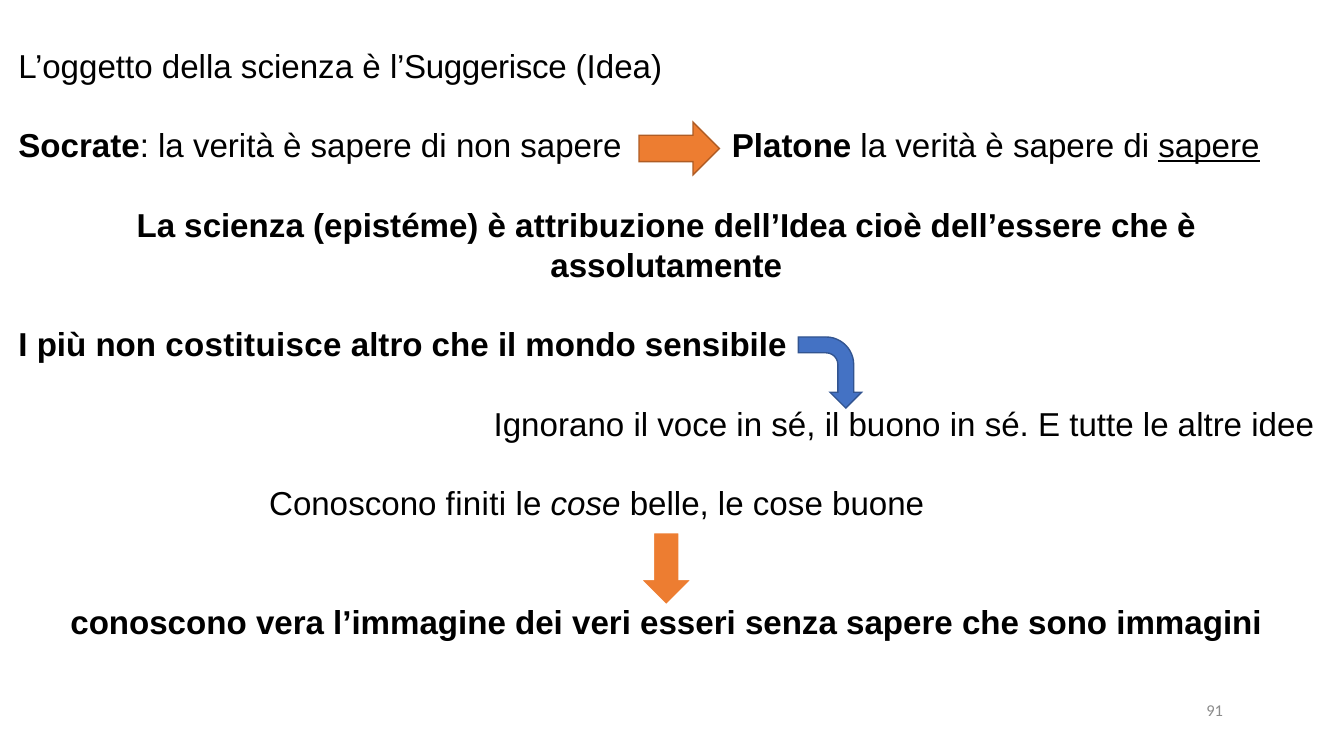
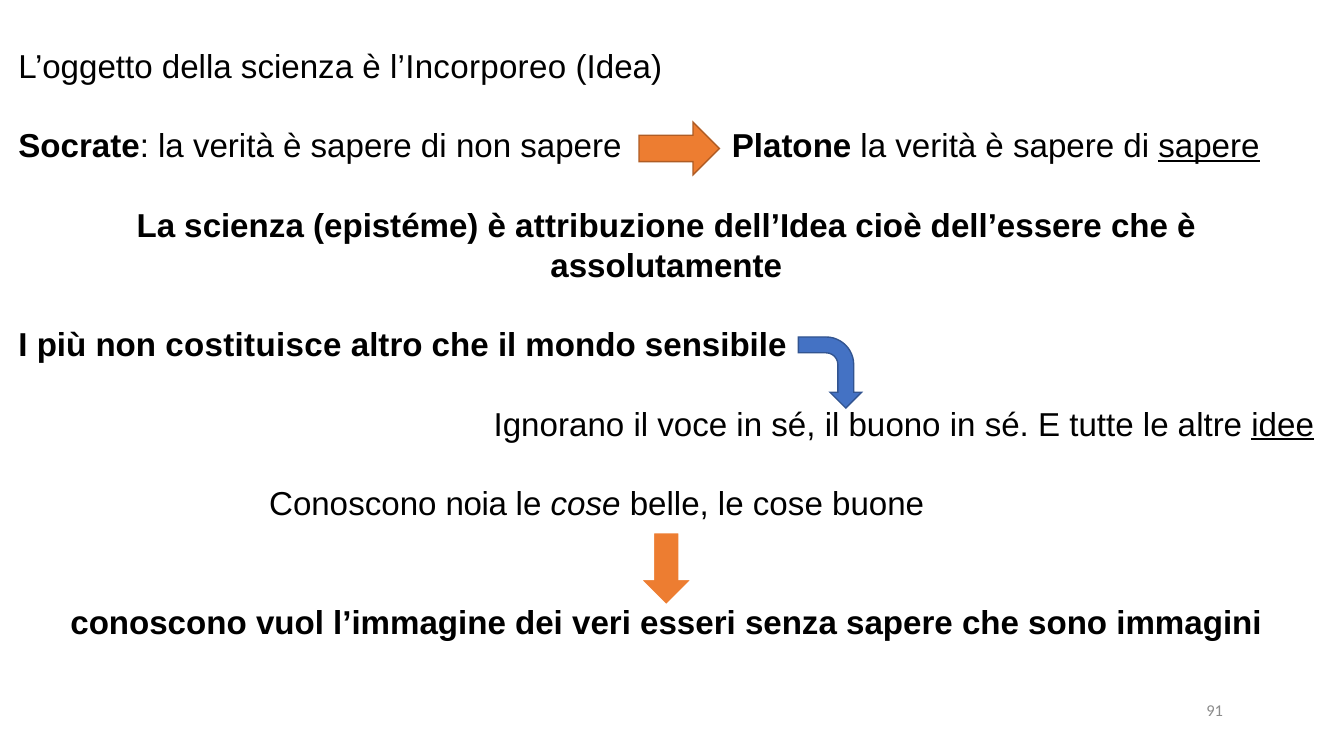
l’Suggerisce: l’Suggerisce -> l’Incorporeo (478, 68)
idee underline: none -> present (1283, 425)
finiti: finiti -> noia (476, 504)
vera: vera -> vuol (290, 624)
